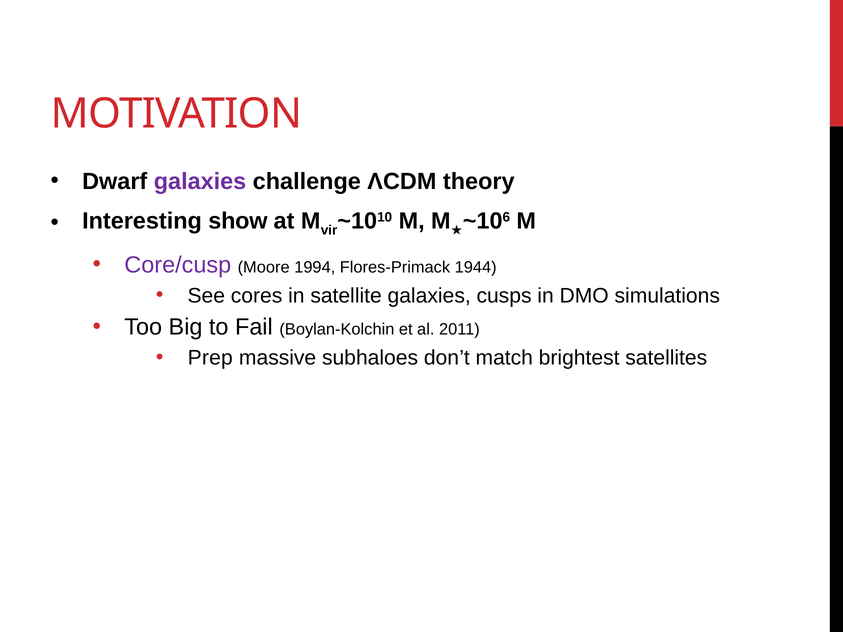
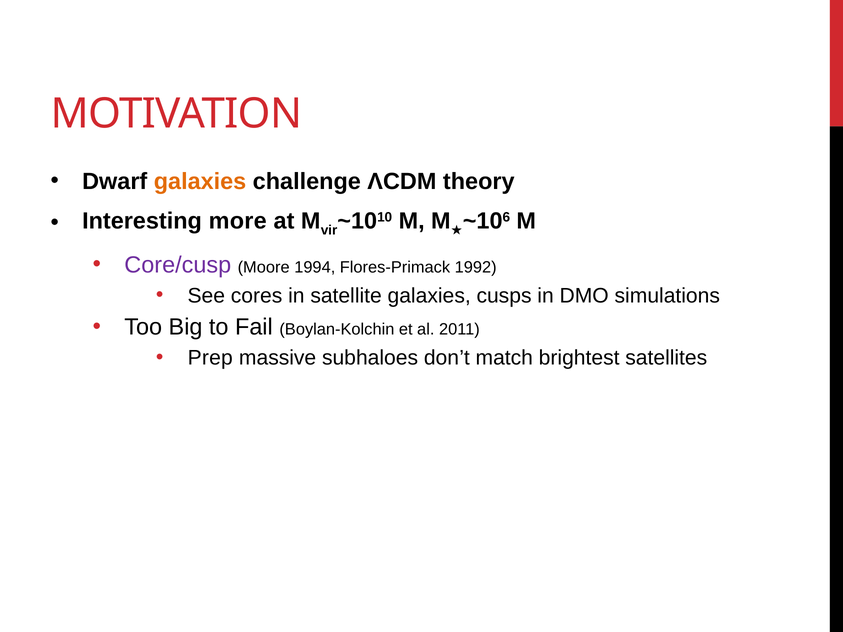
galaxies colour: purple -> orange (200, 181)
show: show -> more (238, 221)
1944: 1944 -> 1992 (476, 267)
